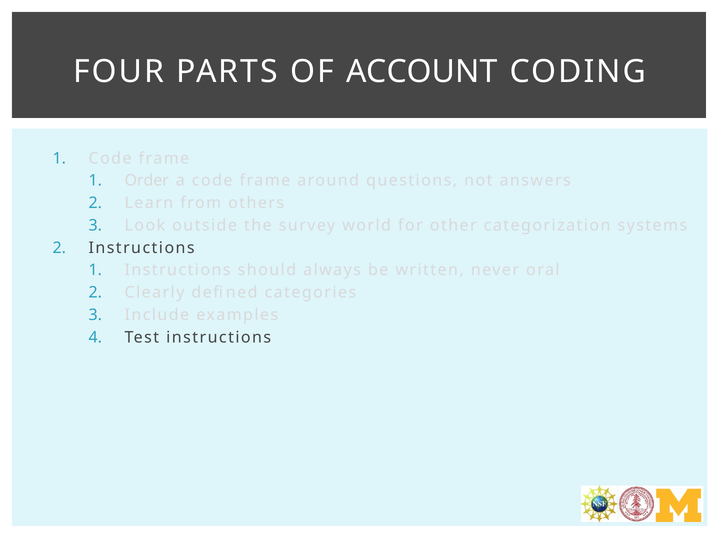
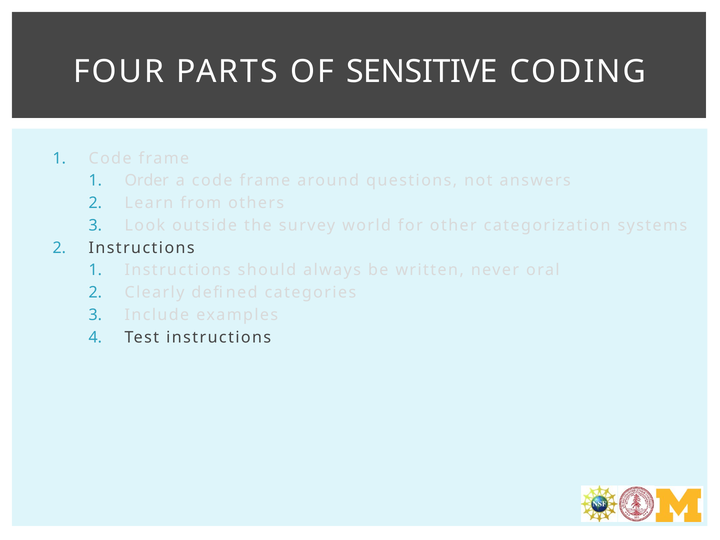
ACCOUNT: ACCOUNT -> SENSITIVE (422, 72)
